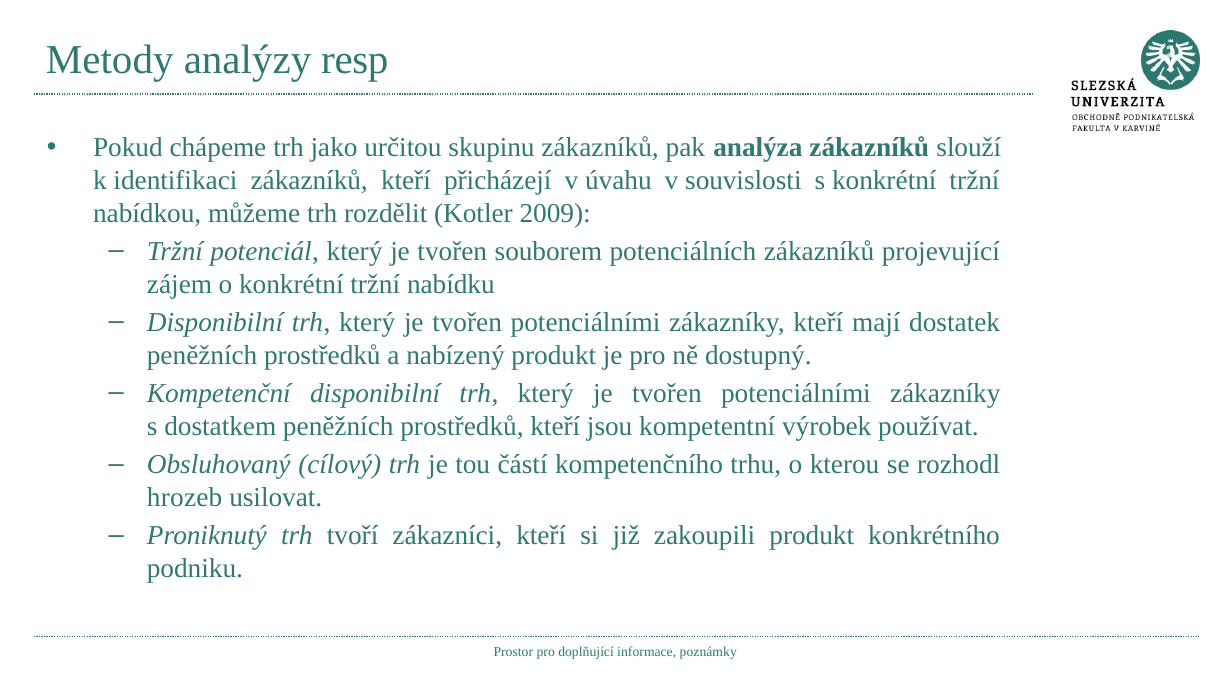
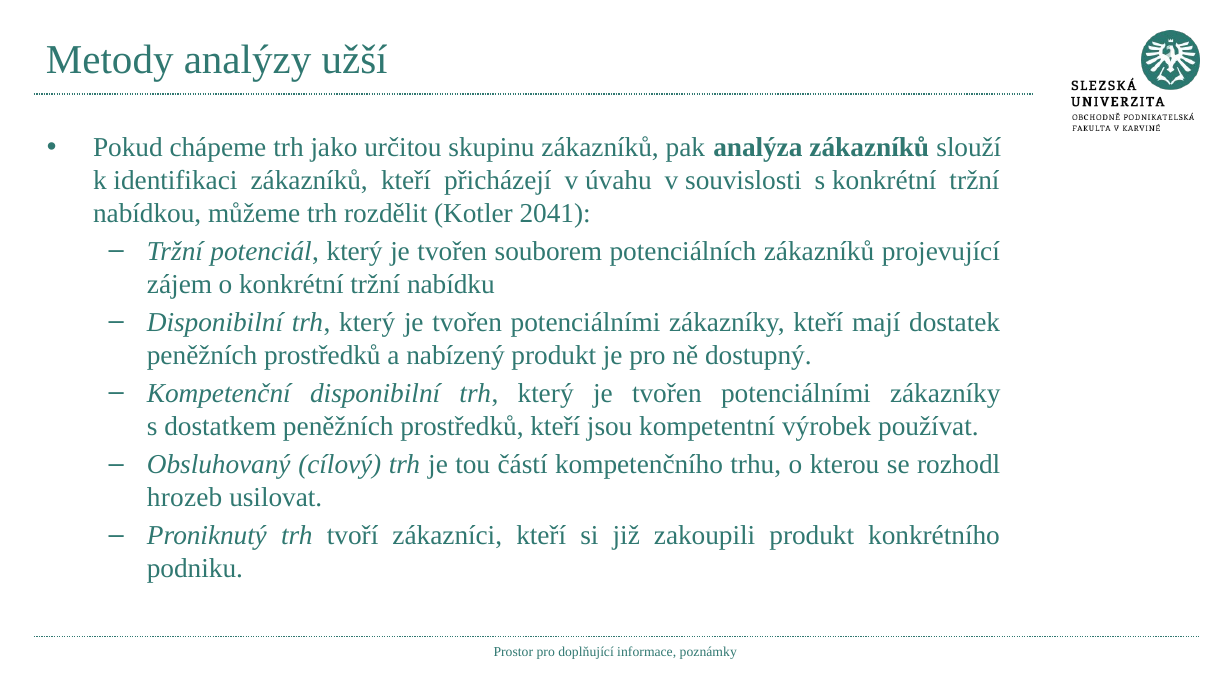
resp: resp -> užší (355, 60)
2009: 2009 -> 2041 (555, 213)
